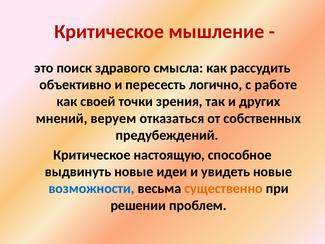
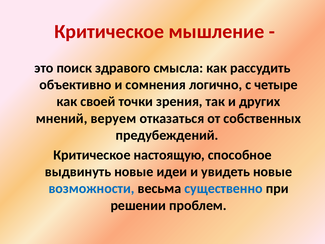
пересесть: пересесть -> сомнения (156, 85)
работе: работе -> четыре (276, 85)
существенно colour: orange -> blue (224, 188)
